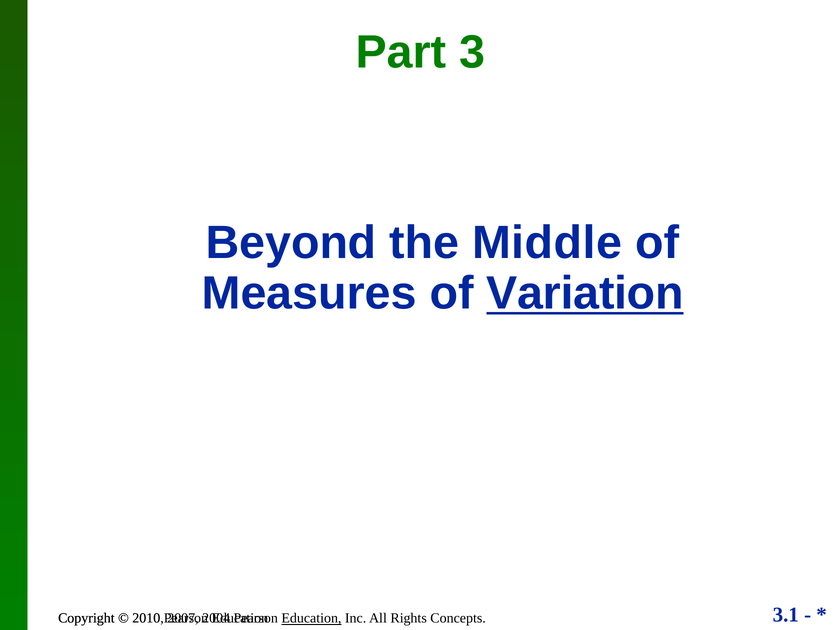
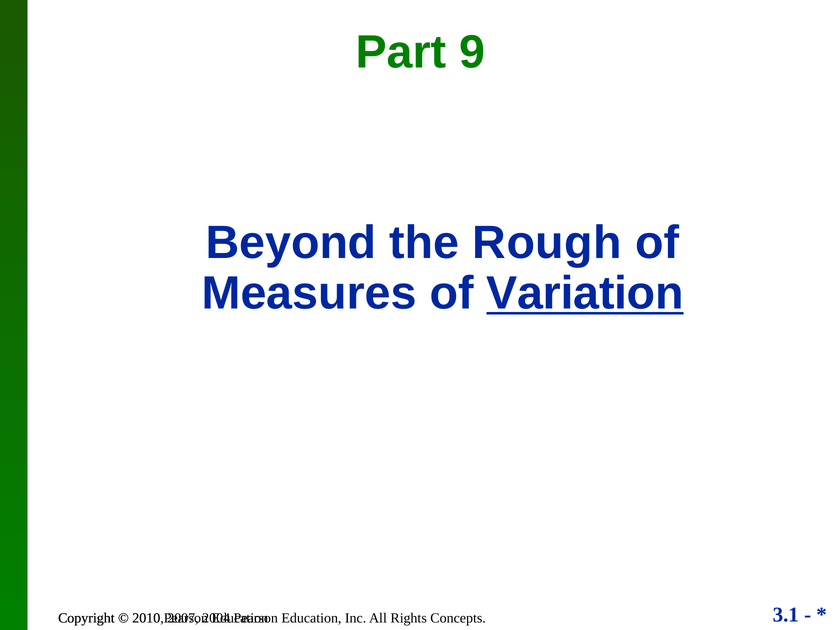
3: 3 -> 9 (472, 52)
Middle: Middle -> Rough (547, 243)
Education underline: present -> none (311, 618)
